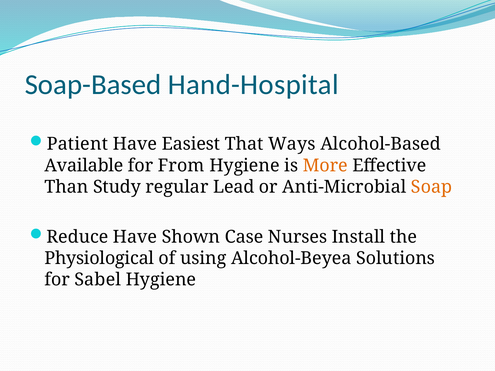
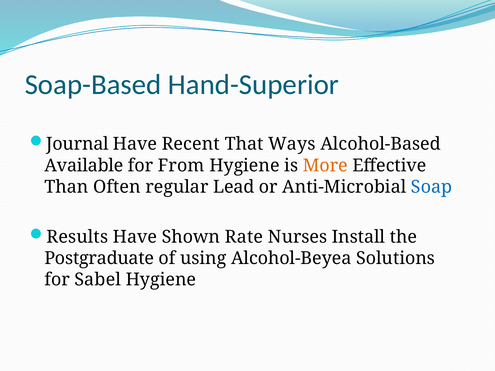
Hand-Hospital: Hand-Hospital -> Hand-Superior (253, 85)
Patient: Patient -> Journal (78, 144)
Easiest: Easiest -> Recent (191, 144)
Study: Study -> Often (117, 187)
Soap colour: orange -> blue (431, 187)
Reduce: Reduce -> Results (77, 237)
Case: Case -> Rate (244, 237)
Physiological: Physiological -> Postgraduate (99, 258)
